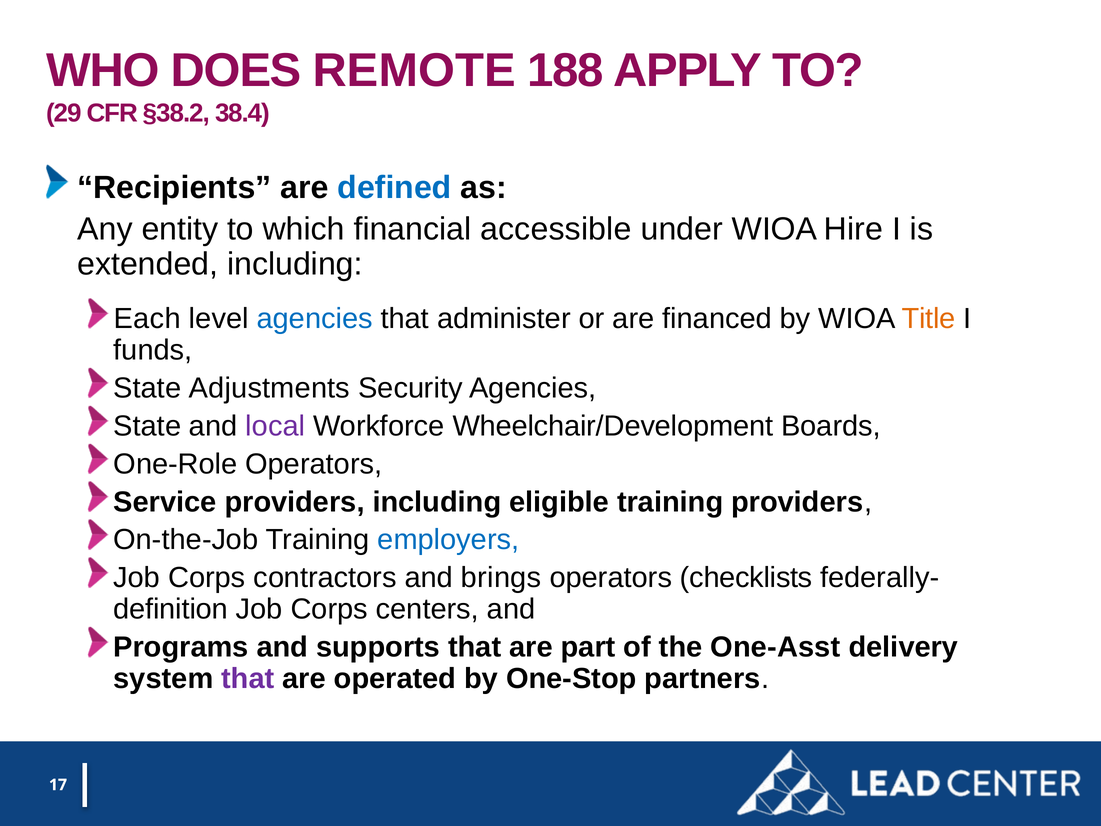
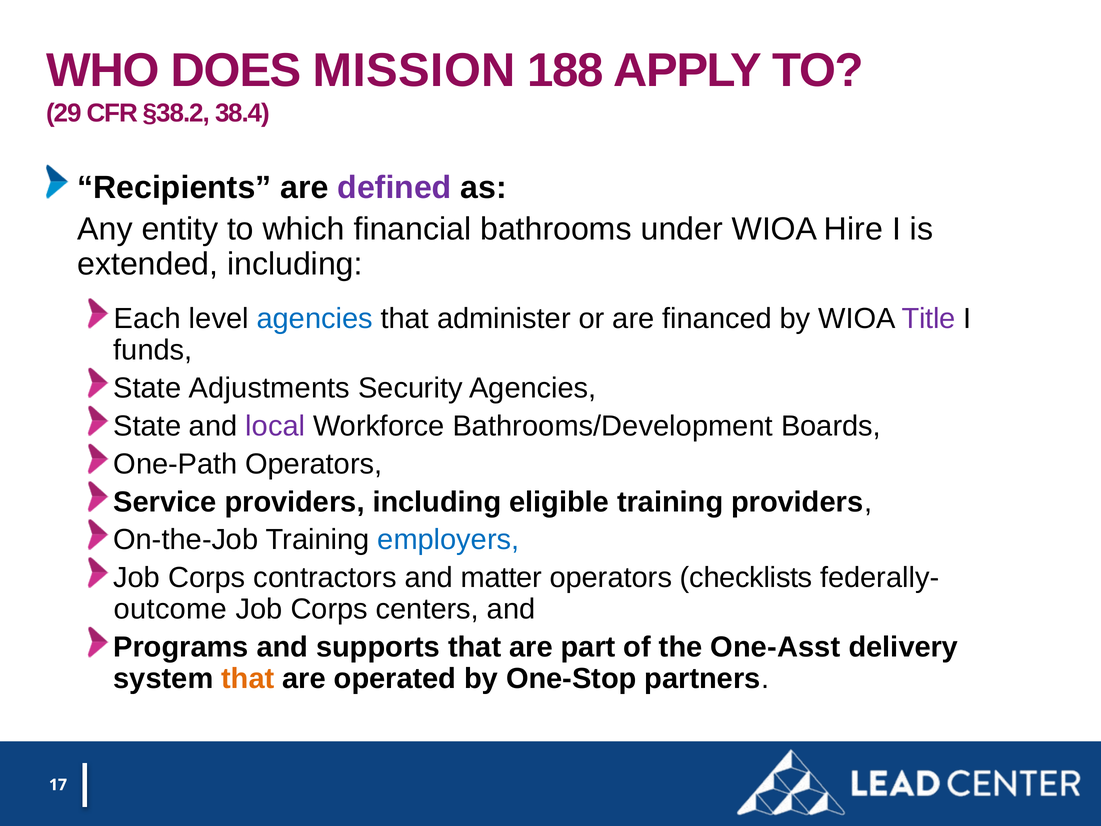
REMOTE: REMOTE -> MISSION (414, 70)
defined colour: blue -> purple (394, 188)
accessible: accessible -> bathrooms (556, 229)
Title colour: orange -> purple (929, 319)
Wheelchair/Development: Wheelchair/Development -> Bathrooms/Development (613, 426)
One-Role: One-Role -> One-Path (175, 464)
brings: brings -> matter (501, 578)
definition: definition -> outcome (170, 609)
that colour: purple -> orange (248, 678)
